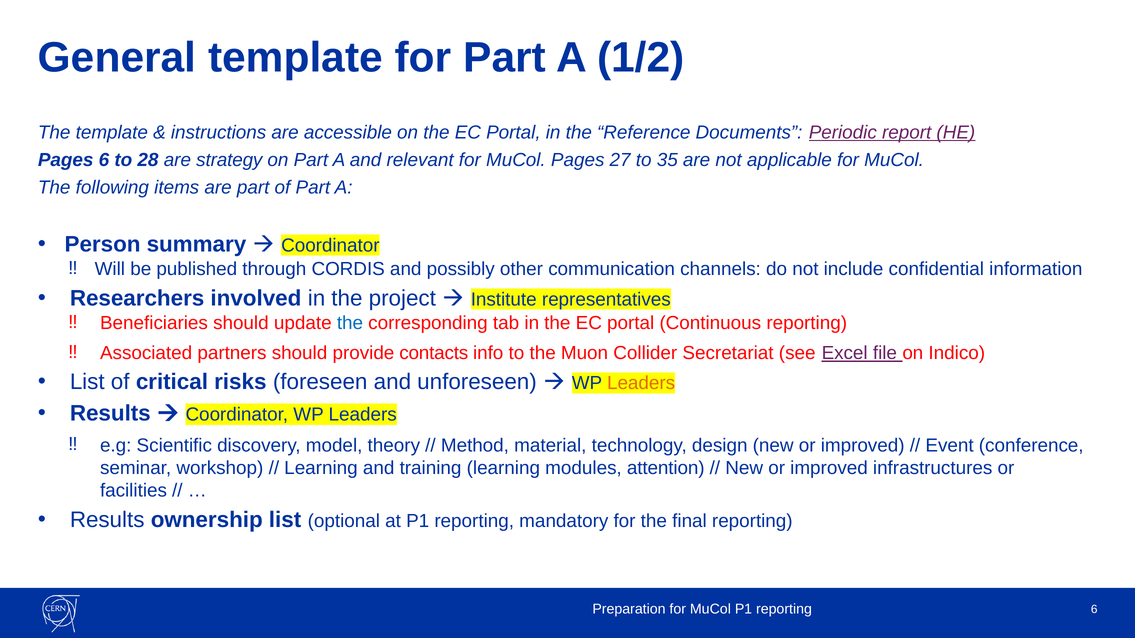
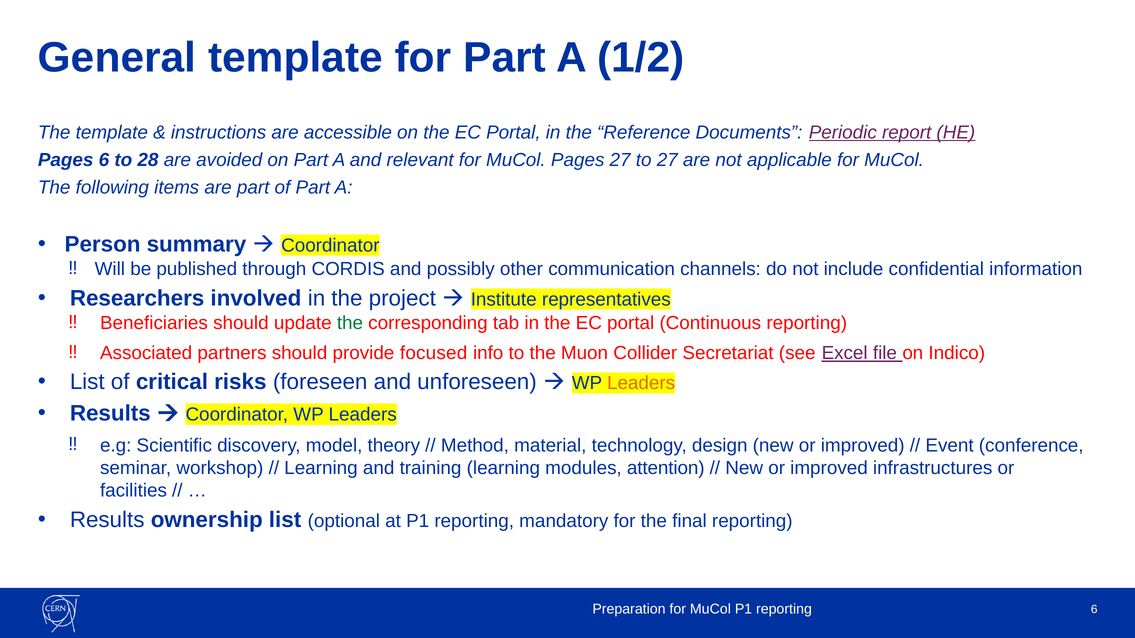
strategy: strategy -> avoided (229, 160)
to 35: 35 -> 27 (667, 160)
the colour: blue -> green (350, 323)
contacts: contacts -> focused (434, 353)
